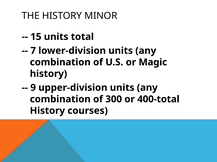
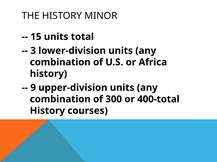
7: 7 -> 3 (33, 51)
Magic: Magic -> Africa (153, 62)
